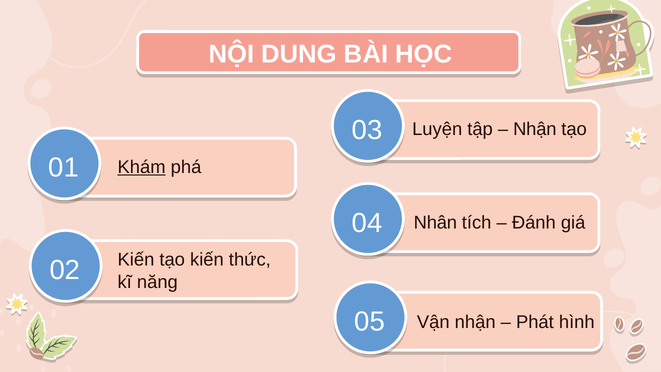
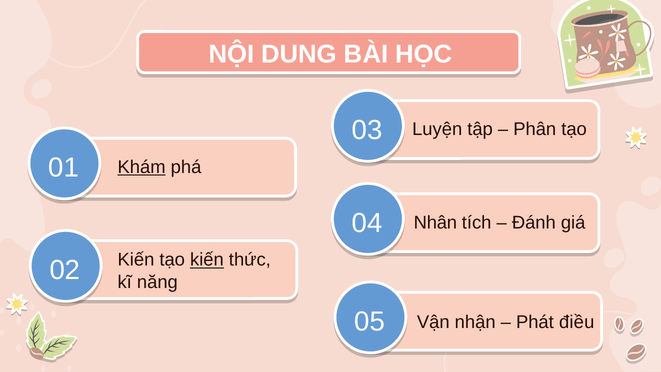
Nhận: Nhận -> Phân (535, 129)
kiến underline: none -> present (207, 260)
hình: hình -> điều (577, 322)
